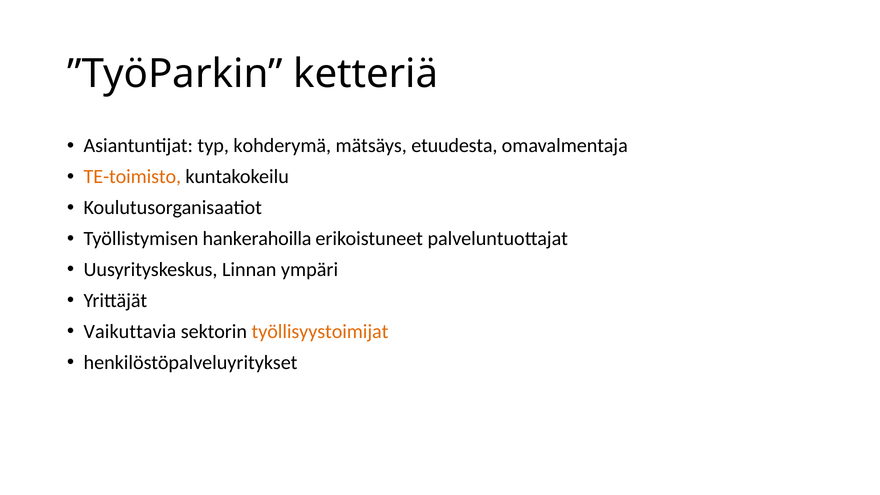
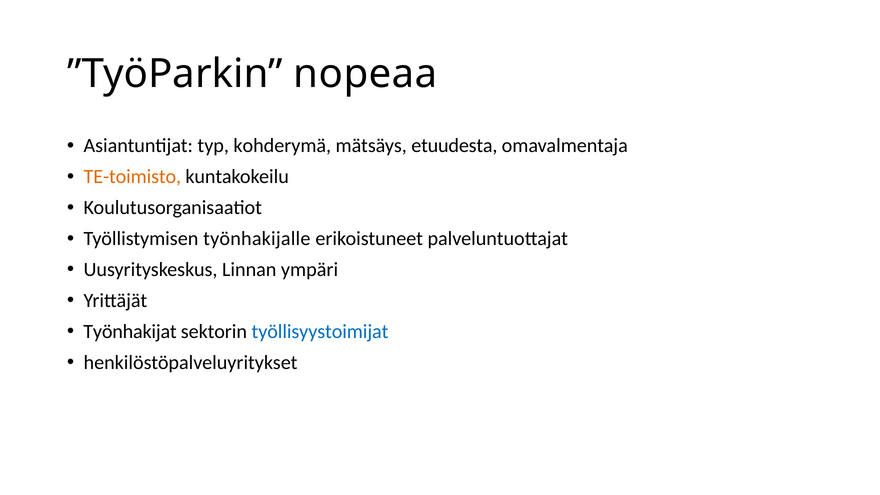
ketteriä: ketteriä -> nopeaa (365, 74)
hankerahoilla: hankerahoilla -> työnhakijalle (257, 239)
Vaikuttavia: Vaikuttavia -> Työnhakijat (130, 332)
työllisyystoimijat colour: orange -> blue (320, 332)
